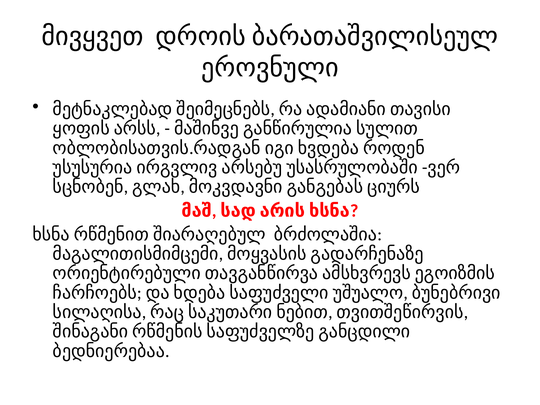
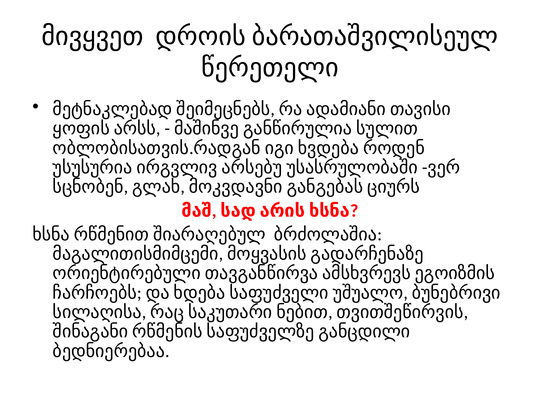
ეროვნული: ეროვნული -> წერეთელი (270, 68)
